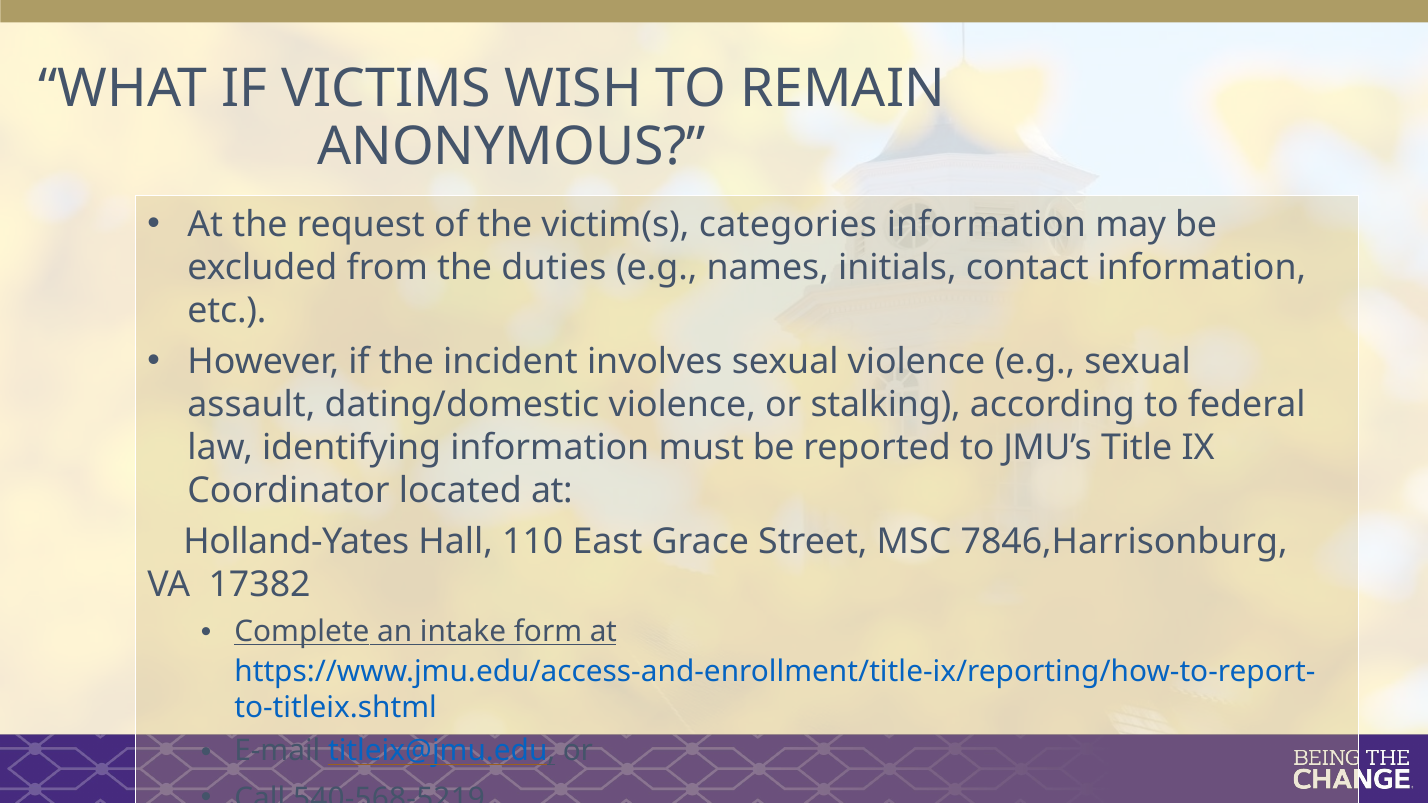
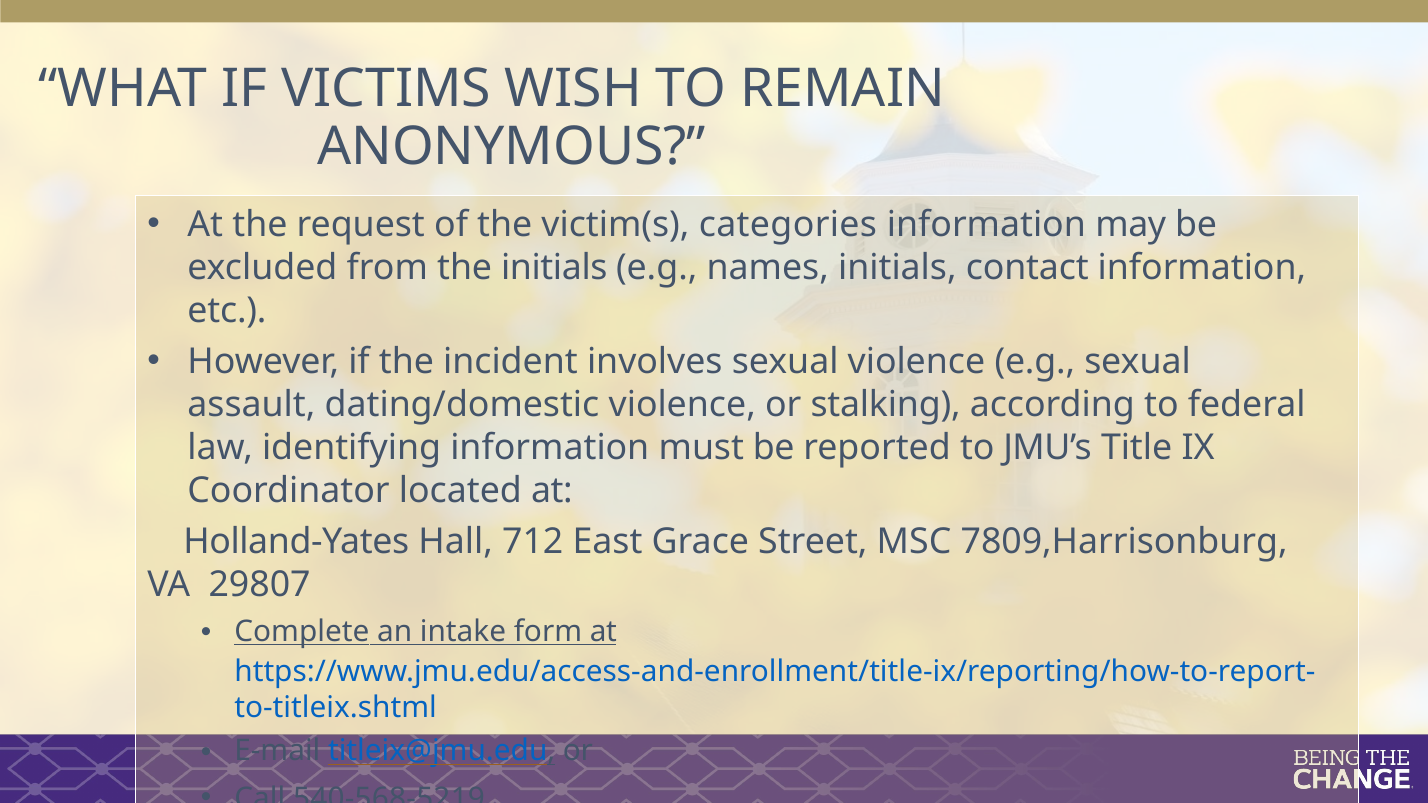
the duties: duties -> initials (554, 268)
110: 110 -> 712 (533, 542)
7846,Harrisonburg: 7846,Harrisonburg -> 7809,Harrisonburg (1124, 542)
17382: 17382 -> 29807 (260, 585)
